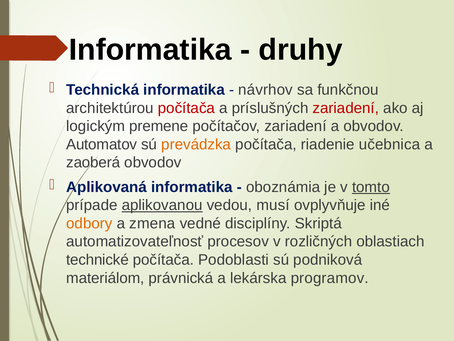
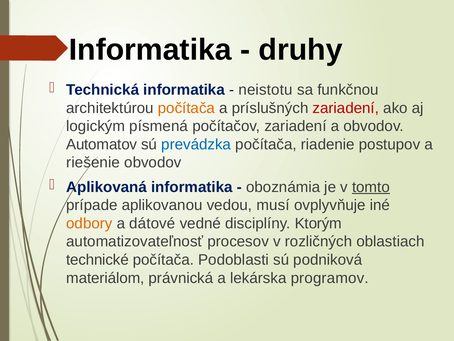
návrhov: návrhov -> neistotu (266, 90)
počítača colour: red -> orange (186, 108)
premene: premene -> písmená (159, 126)
prevádzka colour: orange -> blue (196, 144)
učebnica: učebnica -> postupov (390, 144)
zaoberá: zaoberá -> riešenie (93, 162)
aplikovanou underline: present -> none (162, 205)
zmena: zmena -> dátové (152, 223)
Skriptá: Skriptá -> Ktorým (318, 223)
